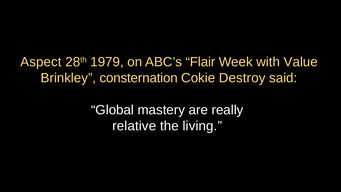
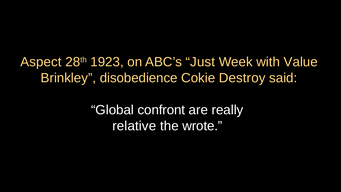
1979: 1979 -> 1923 (107, 62)
Flair: Flair -> Just (200, 62)
consternation: consternation -> disobedience (139, 78)
mastery: mastery -> confront (161, 110)
living: living -> wrote (202, 126)
